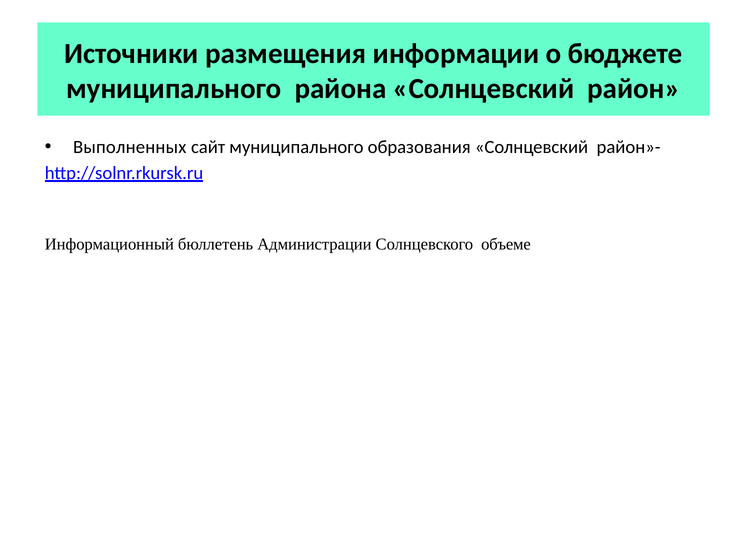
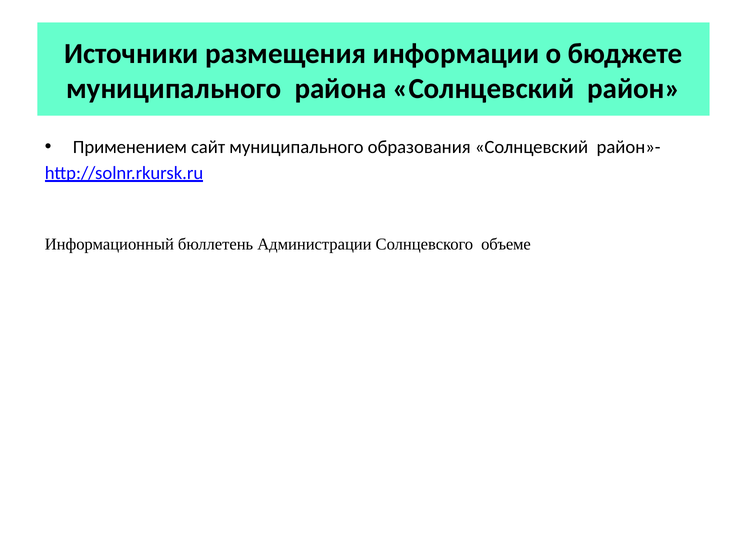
Выполненных: Выполненных -> Применением (130, 147)
